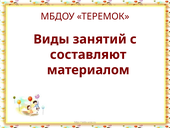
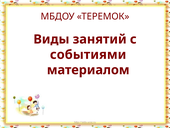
составляют: составляют -> событиями (88, 54)
